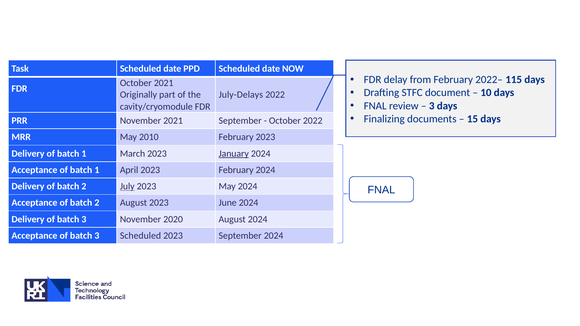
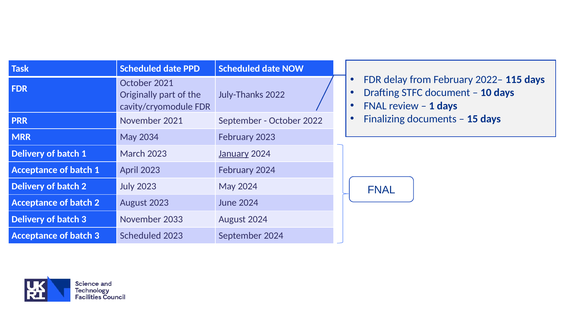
July-Delays: July-Delays -> July-Thanks (241, 95)
3: 3 -> 1 (432, 106)
2010: 2010 -> 2034 (149, 137)
July underline: present -> none (127, 186)
2020: 2020 -> 2033 (173, 219)
